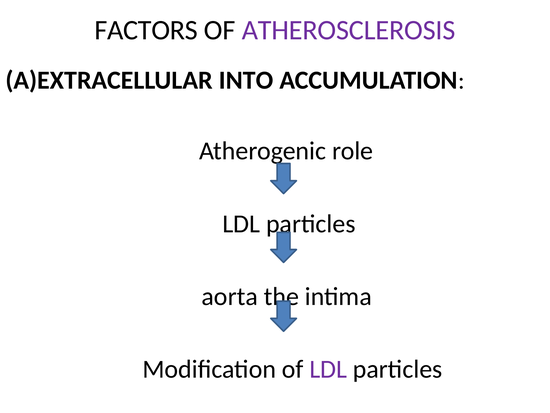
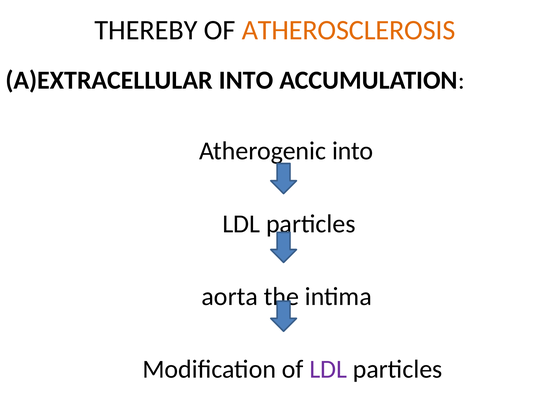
FACTORS: FACTORS -> THEREBY (146, 30)
ATHEROSCLEROSIS colour: purple -> orange (349, 30)
Atherogenic role: role -> into (353, 151)
